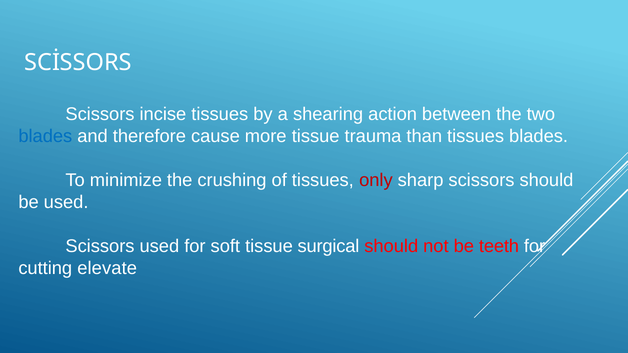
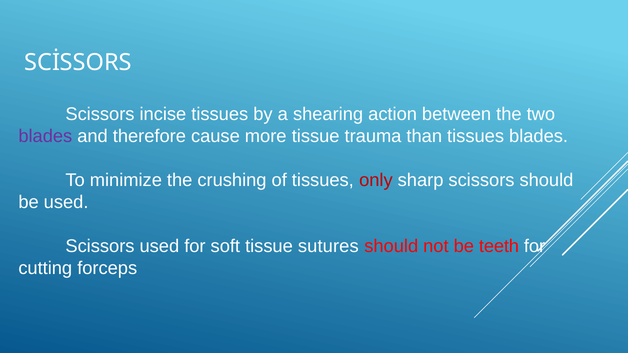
blades colour: blue -> purple (45, 136)
surgical: surgical -> sutures (328, 246)
elevate: elevate -> forceps (107, 268)
